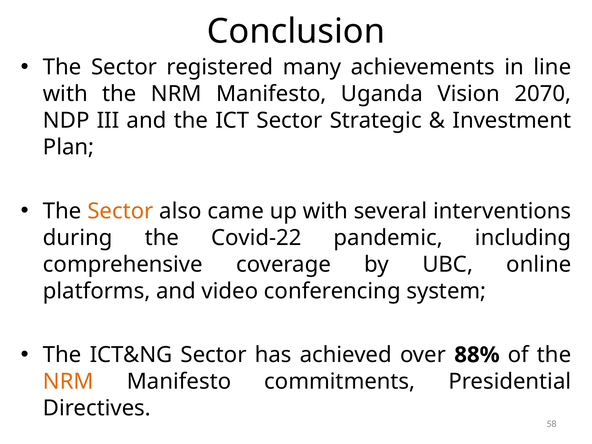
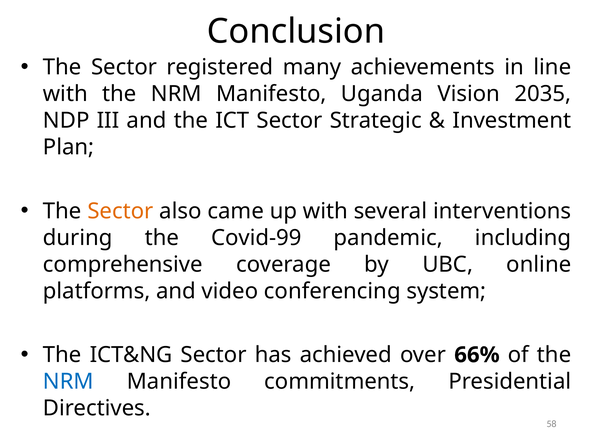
2070: 2070 -> 2035 (543, 94)
Covid-22: Covid-22 -> Covid-99 (256, 238)
88%: 88% -> 66% (477, 355)
NRM colour: orange -> blue (68, 382)
